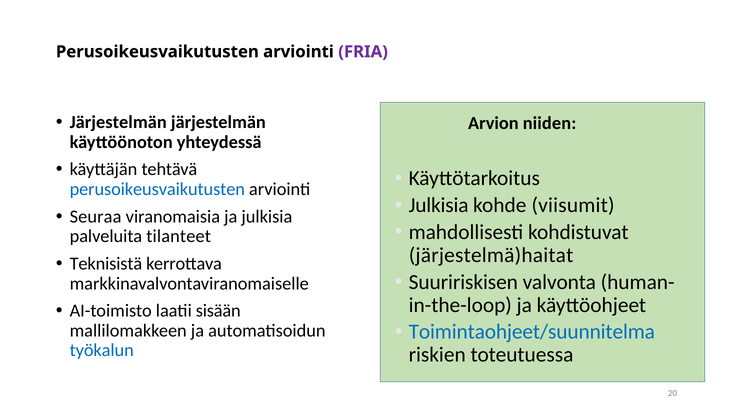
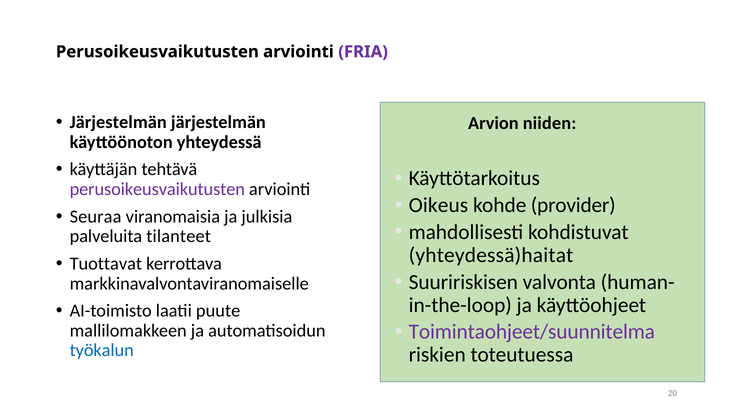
perusoikeusvaikutusten colour: blue -> purple (157, 189)
Julkisia: Julkisia -> Oikeus (438, 205)
viisumit: viisumit -> provider (573, 205)
järjestelmä)haitat: järjestelmä)haitat -> yhteydessä)haitat (491, 255)
Teknisistä: Teknisistä -> Tuottavat (106, 264)
sisään: sisään -> puute (218, 311)
Toimintaohjeet/suunnitelma colour: blue -> purple (532, 332)
